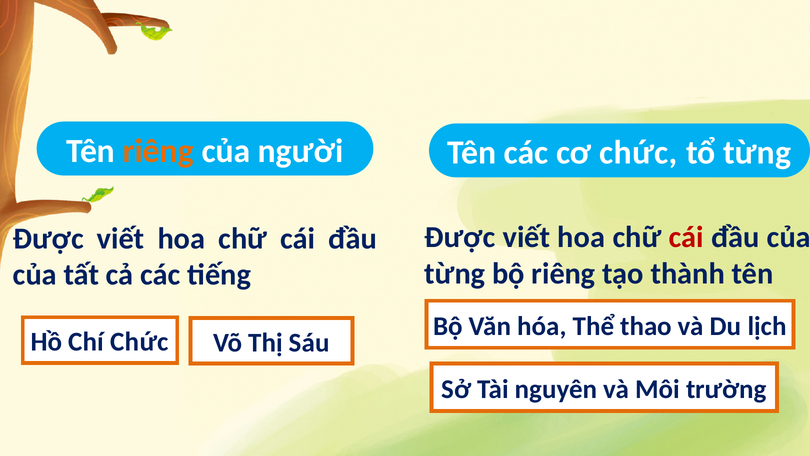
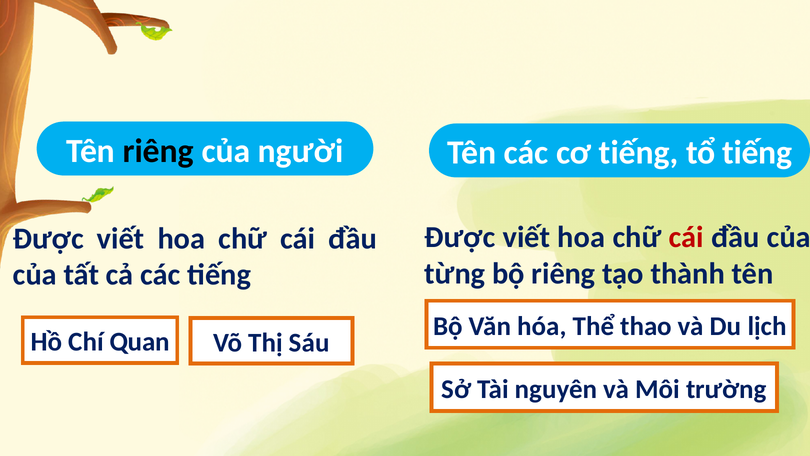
riêng colour: orange -> black (158, 151)
cơ chức: chức -> tiếng (639, 153)
tổ từng: từng -> tiếng (757, 153)
Chí Chức: Chức -> Quan (140, 342)
